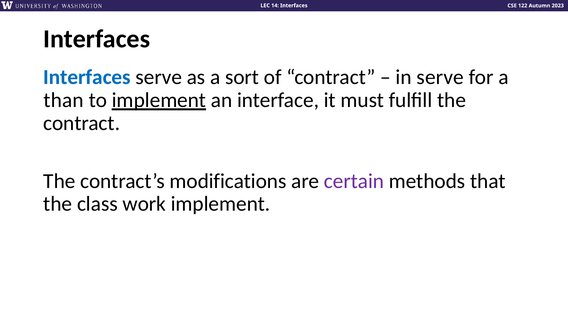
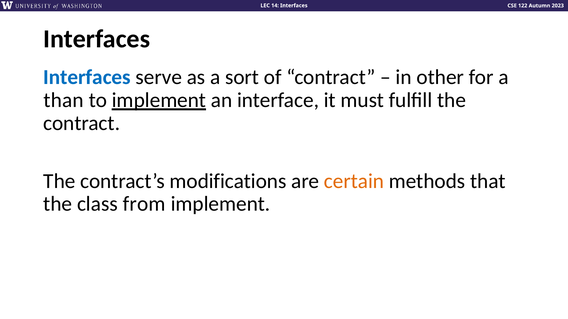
in serve: serve -> other (440, 77)
certain colour: purple -> orange (354, 181)
work: work -> from (144, 204)
